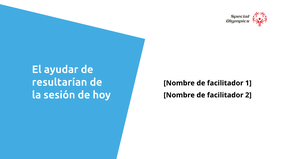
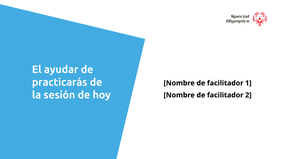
resultarían: resultarían -> practicarás (60, 82)
